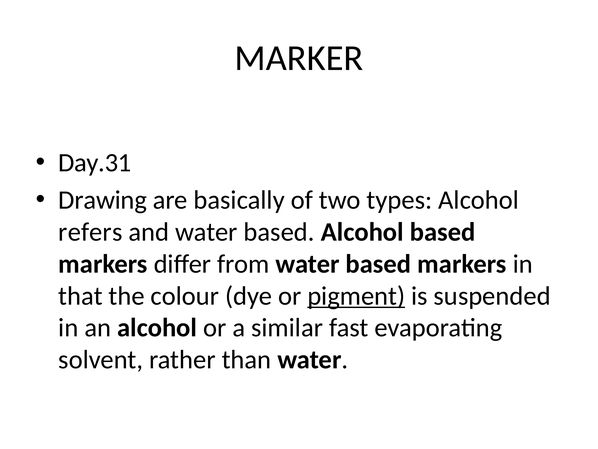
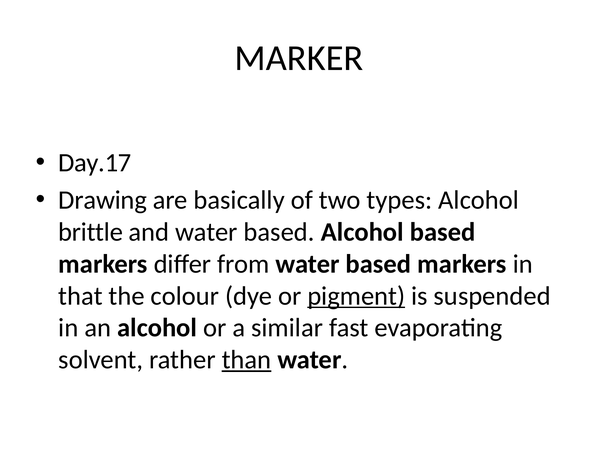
Day.31: Day.31 -> Day.17 (95, 163)
refers: refers -> brittle (91, 232)
than underline: none -> present (246, 359)
